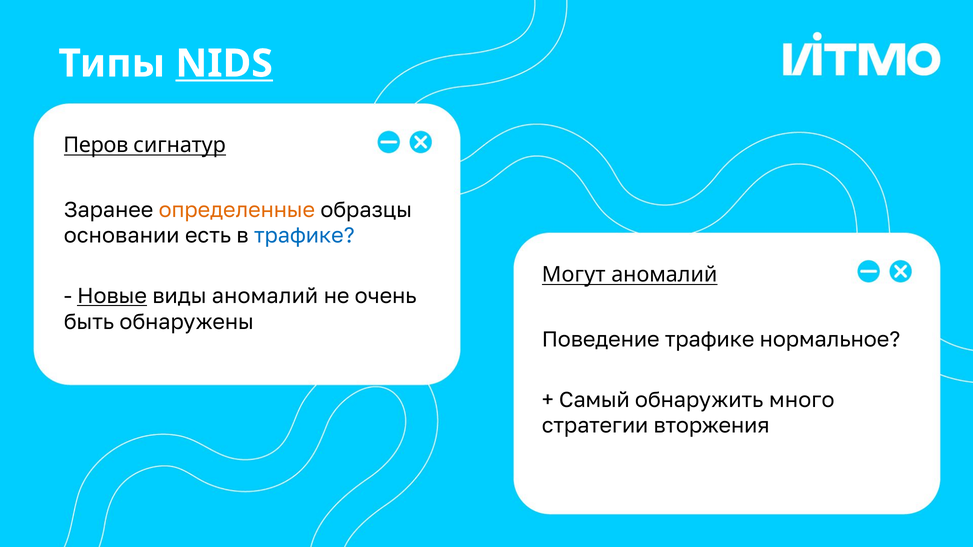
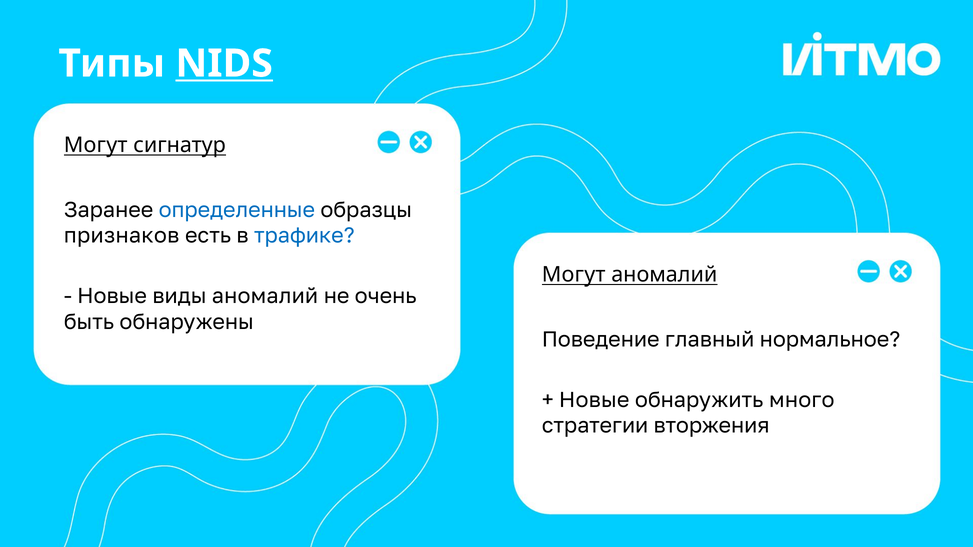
Перов: Перов -> Могут (96, 145)
определенные colour: orange -> blue (237, 210)
основании: основании -> признаков (122, 236)
Новые underline: present -> none (112, 296)
Поведение трафике: трафике -> главный (710, 340)
Самый: Самый -> Новые (594, 400)
